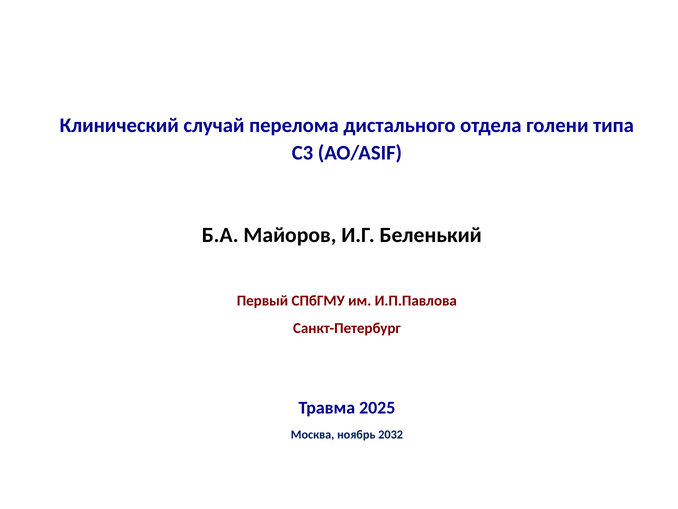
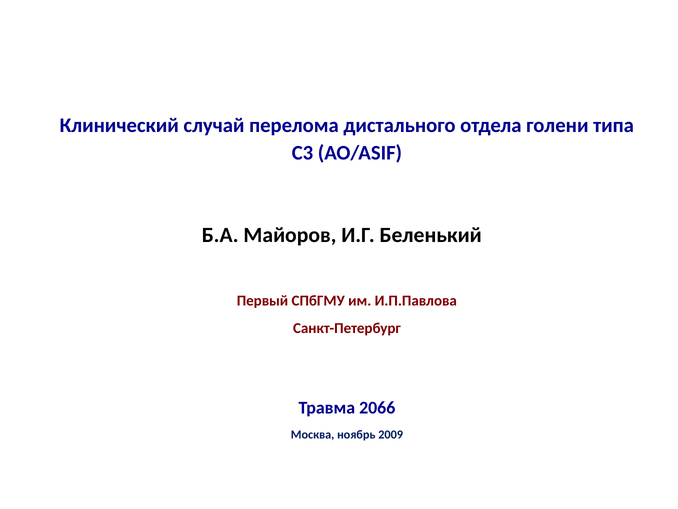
2025: 2025 -> 2066 (377, 408)
2032: 2032 -> 2009 (391, 434)
